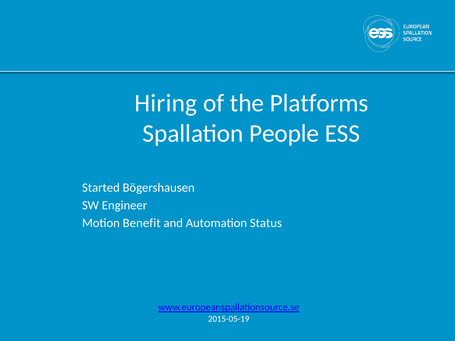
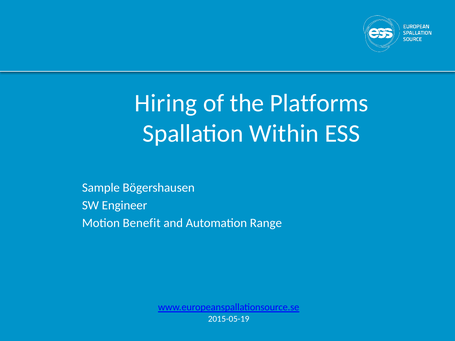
People: People -> Within (284, 134)
Started: Started -> Sample (101, 188)
Status: Status -> Range (266, 223)
